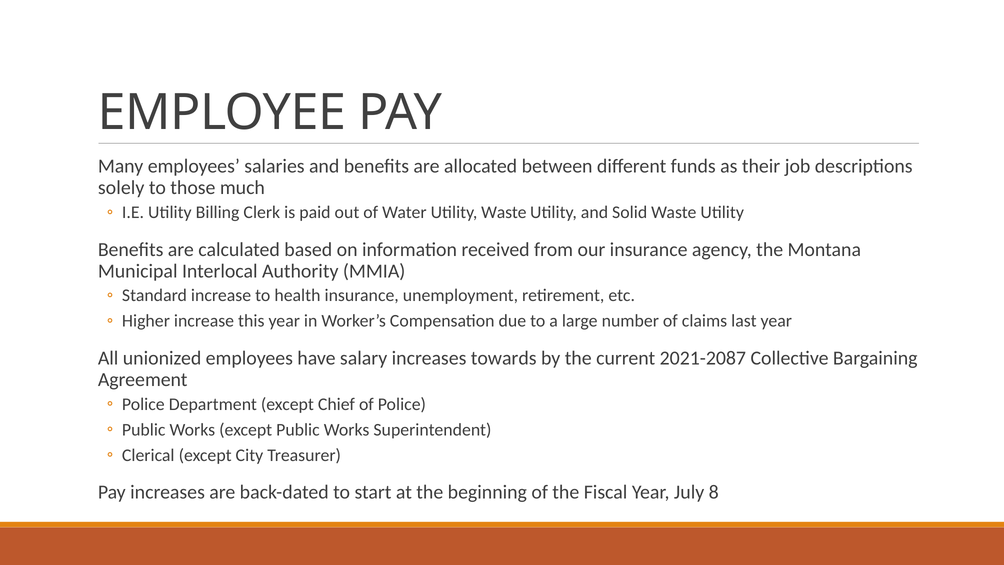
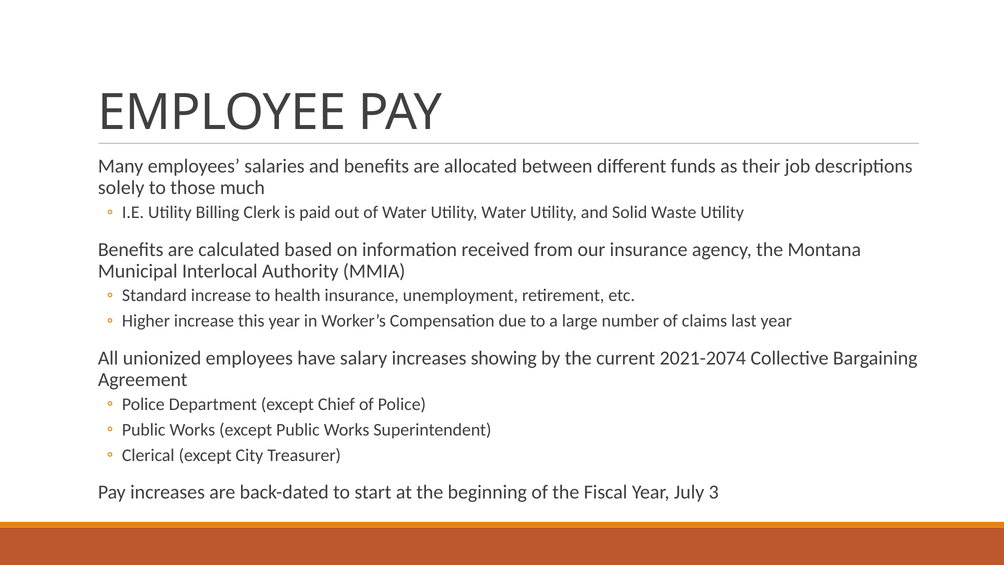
Utility Waste: Waste -> Water (504, 212)
towards: towards -> showing (504, 358)
2021-2087: 2021-2087 -> 2021-2074 (703, 358)
8: 8 -> 3 (714, 492)
